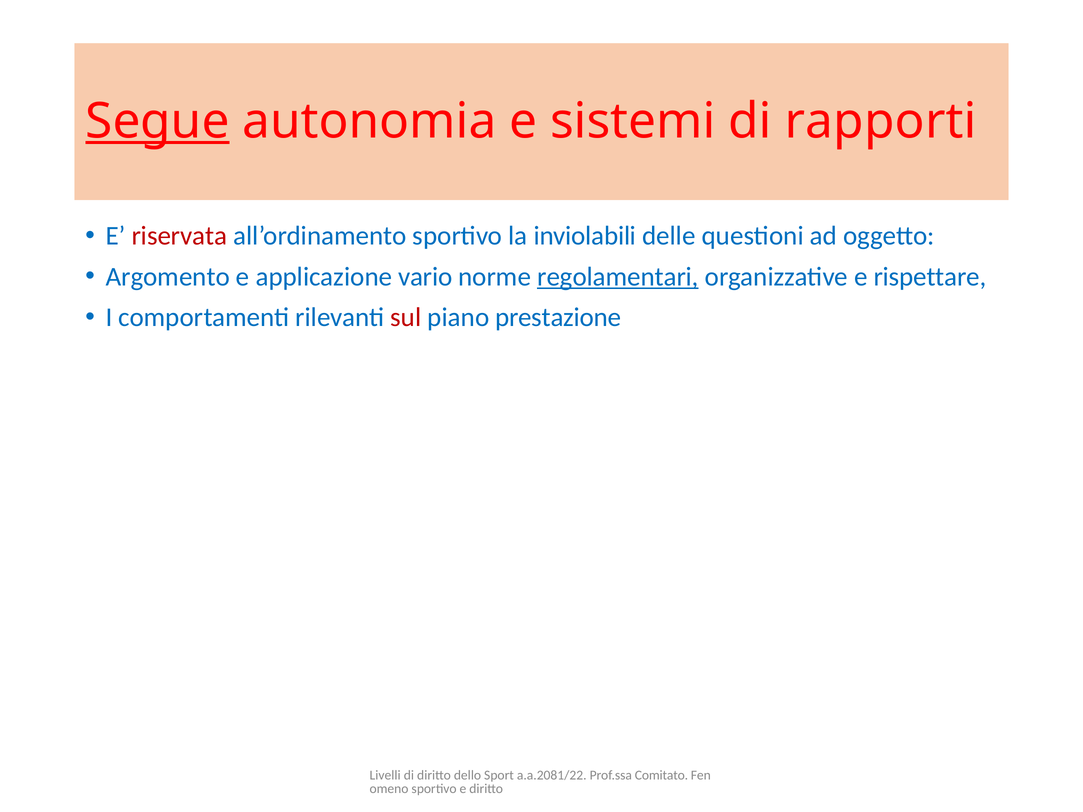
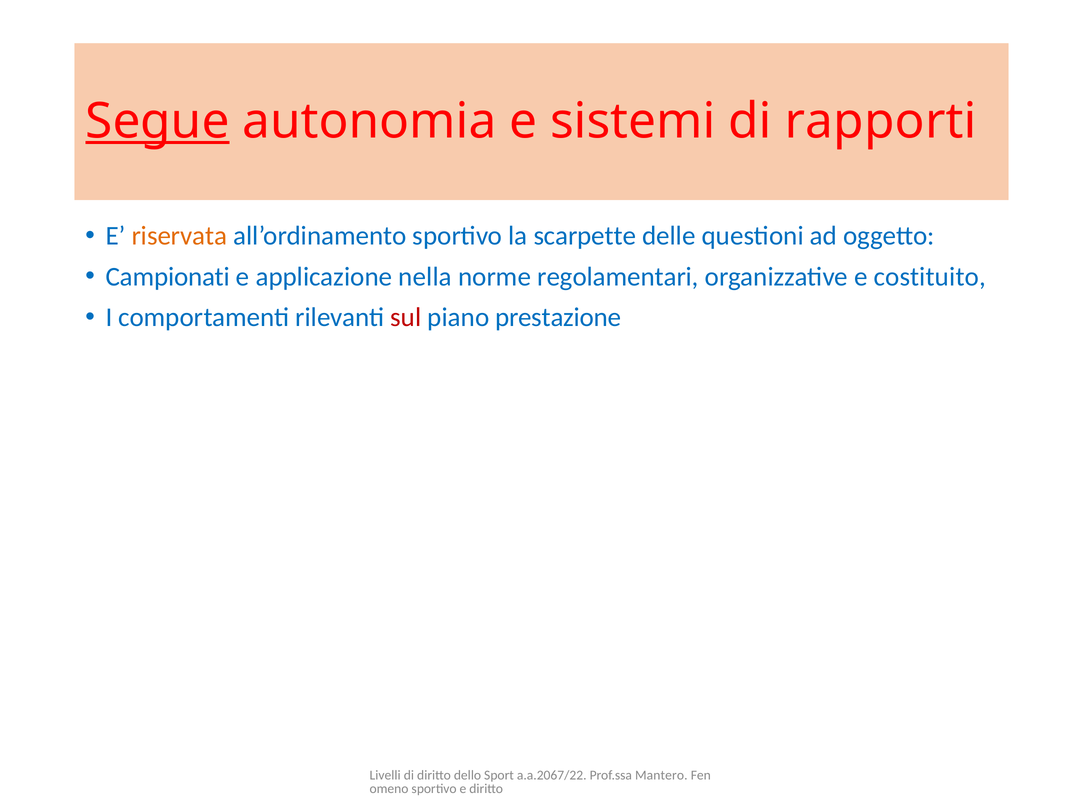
riservata colour: red -> orange (179, 236)
inviolabili: inviolabili -> scarpette (585, 236)
Argomento: Argomento -> Campionati (168, 277)
vario: vario -> nella (425, 277)
regolamentari underline: present -> none (618, 277)
rispettare: rispettare -> costituito (930, 277)
a.a.2081/22: a.a.2081/22 -> a.a.2067/22 (552, 775)
Comitato: Comitato -> Mantero (661, 775)
